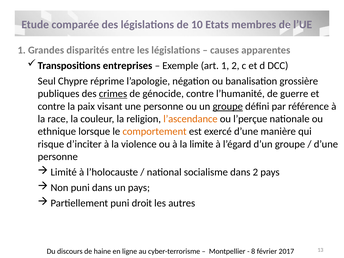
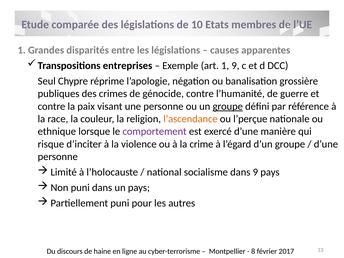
1 2: 2 -> 9 (235, 66)
crimes underline: present -> none (113, 94)
comportement colour: orange -> purple (155, 132)
limite: limite -> crime (201, 144)
dans 2: 2 -> 9 (255, 172)
droit: droit -> pour (142, 203)
